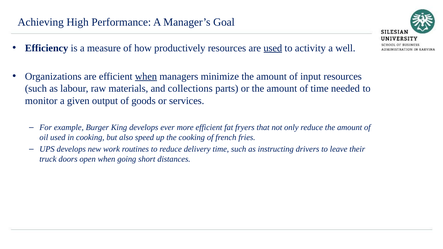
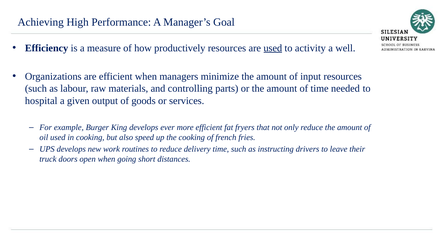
when underline: present -> none (146, 76)
collections: collections -> controlling (190, 89)
monitor: monitor -> hospital (41, 101)
